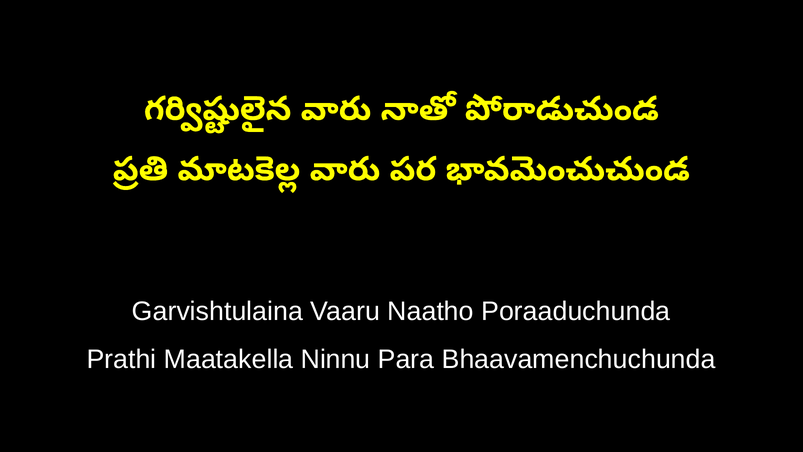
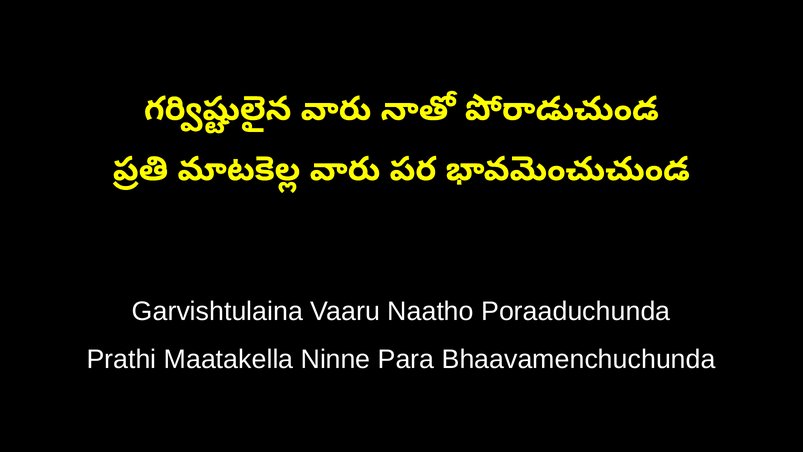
Ninnu: Ninnu -> Ninne (336, 359)
